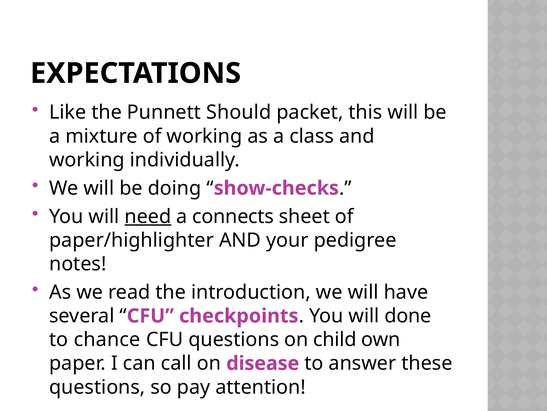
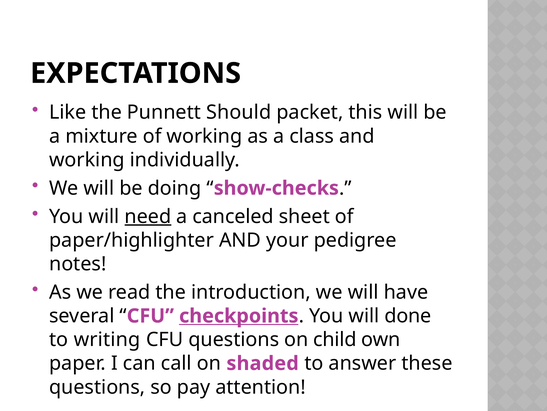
connects: connects -> canceled (233, 216)
checkpoints underline: none -> present (239, 315)
chance: chance -> writing (107, 339)
disease: disease -> shaded (263, 363)
